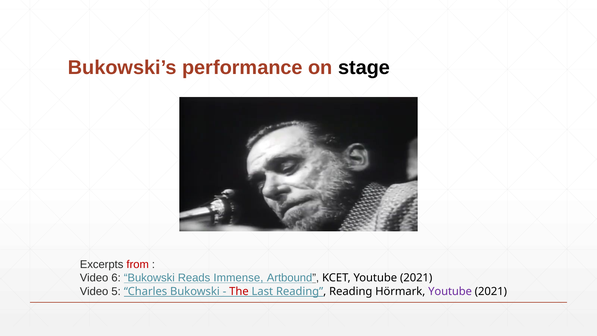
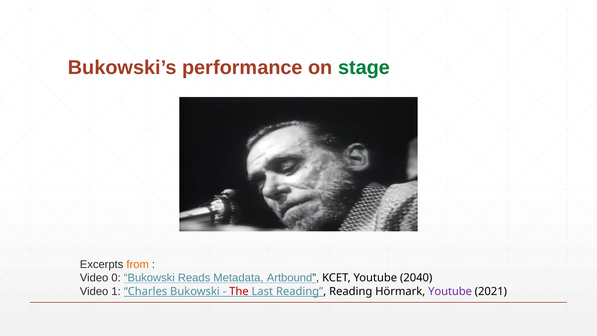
stage colour: black -> green (364, 67)
from colour: red -> orange (138, 264)
6: 6 -> 0 (116, 278)
Immense: Immense -> Metadata (238, 278)
KCET Youtube 2021: 2021 -> 2040 (416, 278)
5: 5 -> 1 (116, 291)
